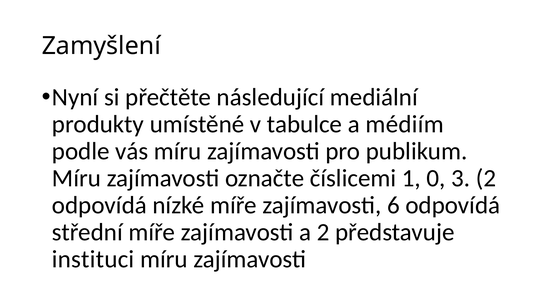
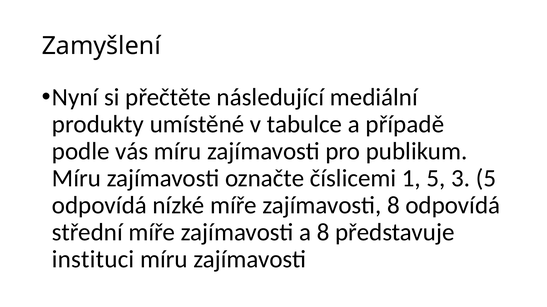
médiím: médiím -> případě (405, 124)
1 0: 0 -> 5 (436, 179)
3 2: 2 -> 5 (486, 179)
zajímavosti 6: 6 -> 8 (393, 206)
a 2: 2 -> 8 (323, 233)
